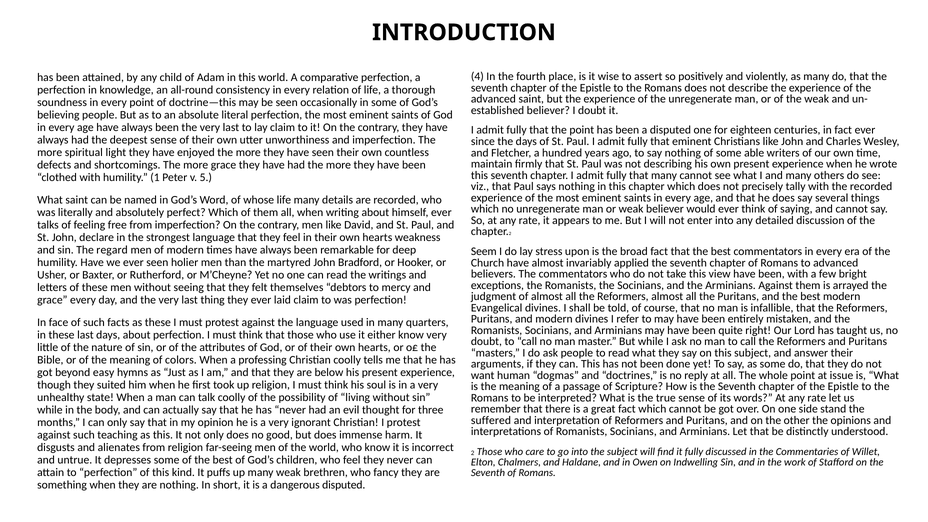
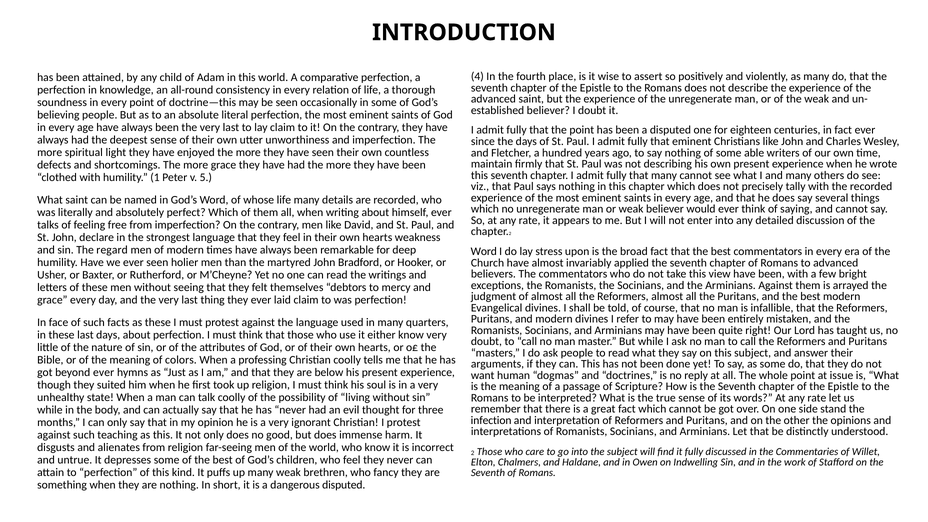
Seem: Seem -> Word (484, 251)
beyond easy: easy -> ever (104, 372)
suffered: suffered -> infection (491, 420)
